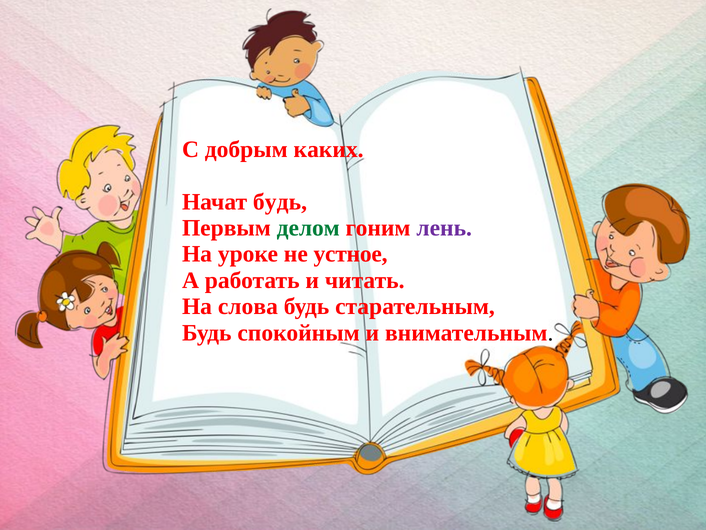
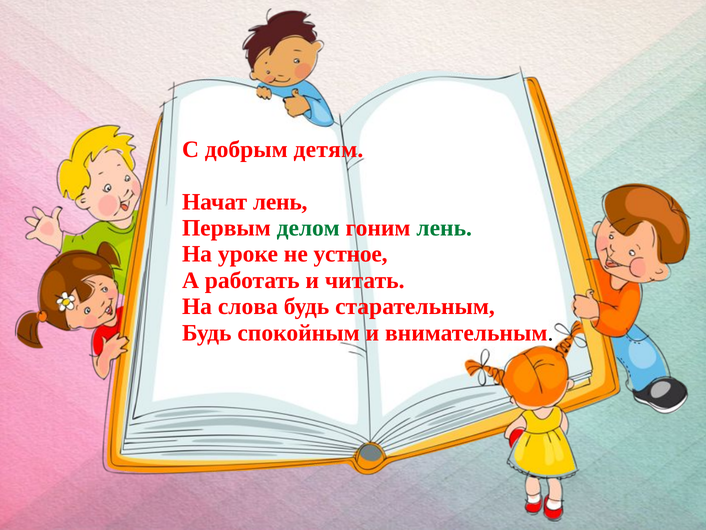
каких: каких -> детям (328, 149)
Начат будь: будь -> лень (280, 202)
лень colour: purple -> green (444, 228)
